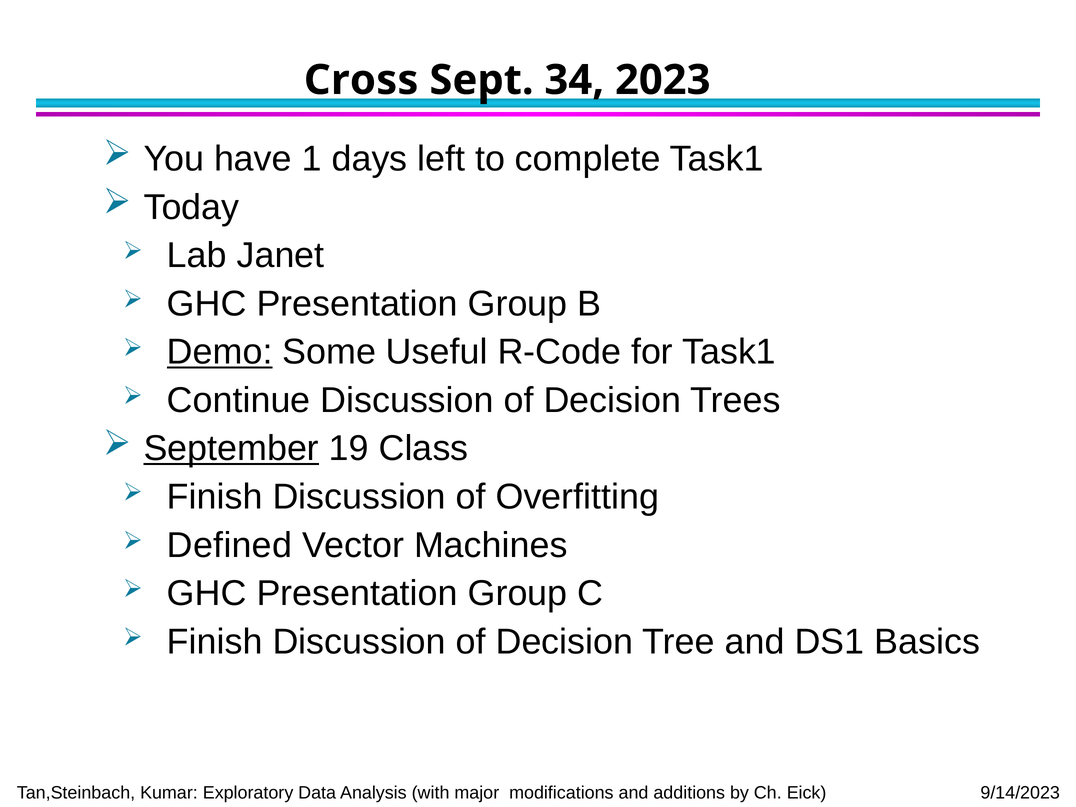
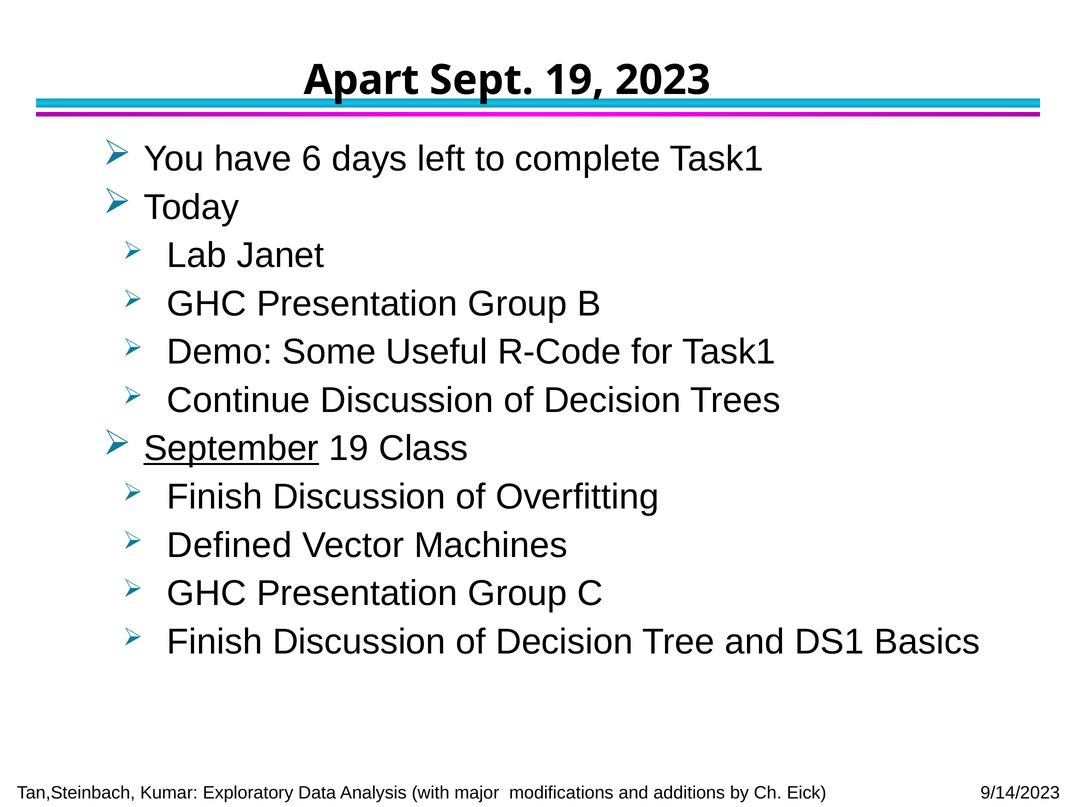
Cross: Cross -> Apart (361, 80)
Sept 34: 34 -> 19 (574, 80)
1: 1 -> 6 (312, 159)
Demo underline: present -> none (220, 352)
